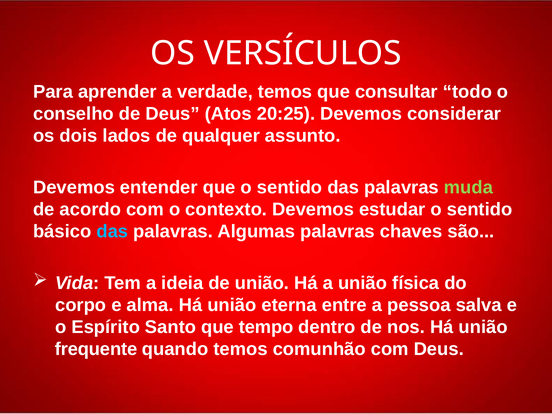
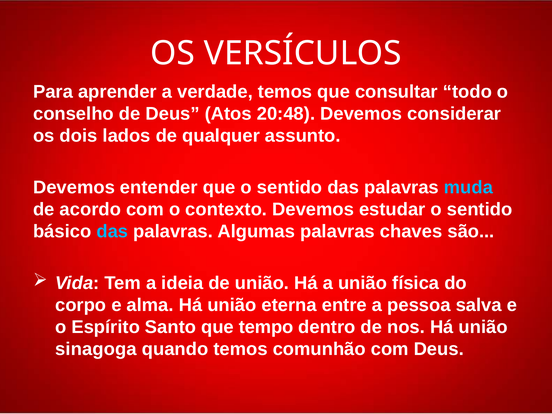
20:25: 20:25 -> 20:48 (286, 114)
muda colour: light green -> light blue (468, 187)
frequente: frequente -> sinagoga (96, 349)
